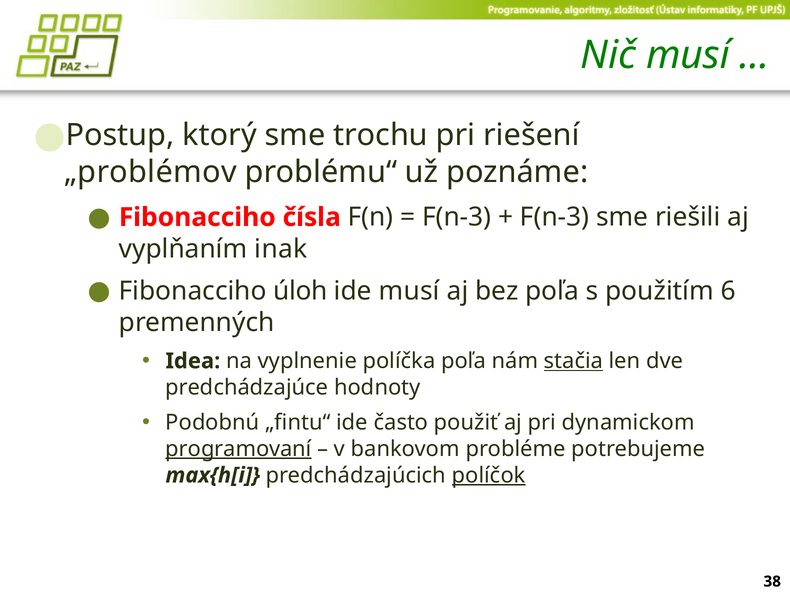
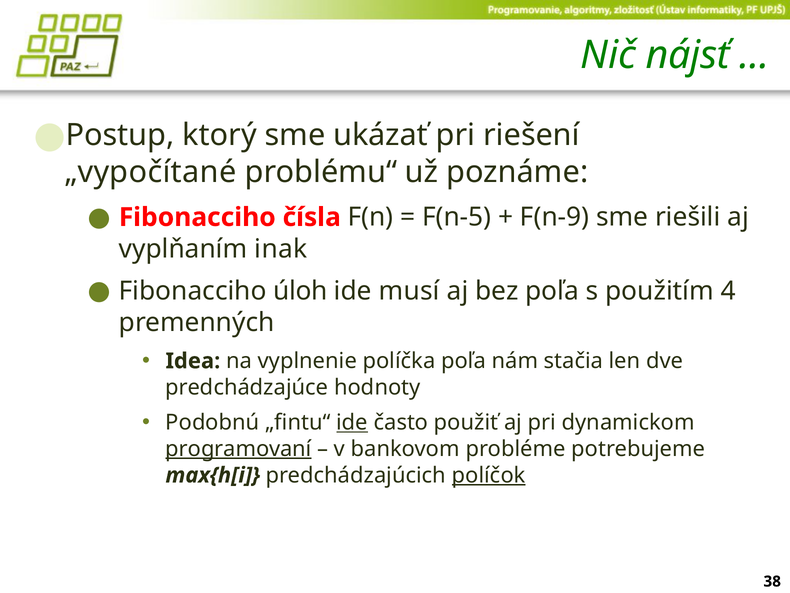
Nič musí: musí -> nájsť (688, 55)
trochu: trochu -> ukázať (381, 135)
„problémov: „problémov -> „vypočítané (150, 172)
F(n-3: F(n-3 -> F(n-5 (457, 217)
F(n-3: F(n-3 -> F(n-9 (555, 217)
6: 6 -> 4 (728, 291)
stačia underline: present -> none (573, 361)
ide underline: none -> present (352, 422)
